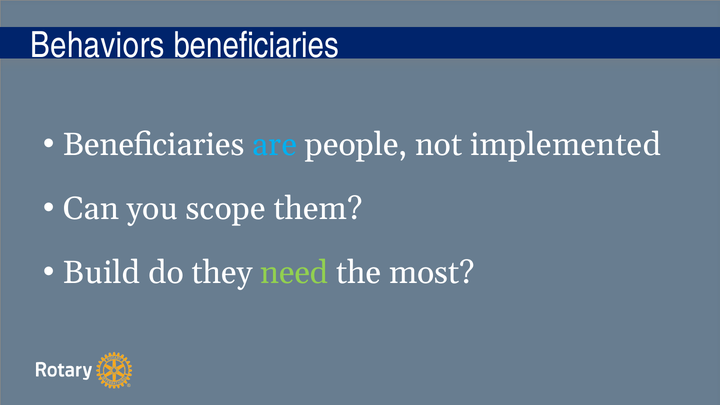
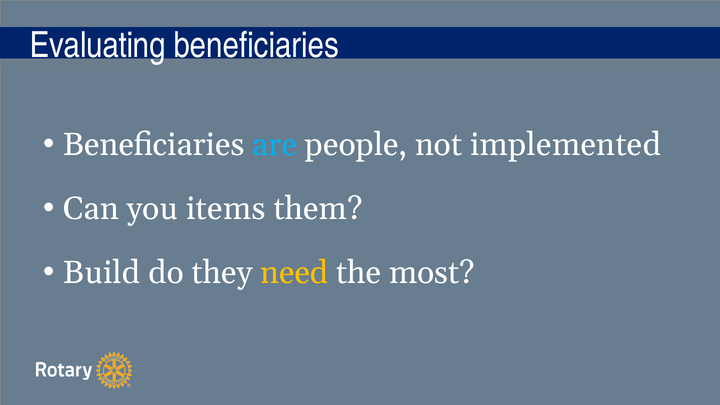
Behaviors: Behaviors -> Evaluating (98, 45)
scope: scope -> items (226, 209)
need colour: light green -> yellow (294, 273)
